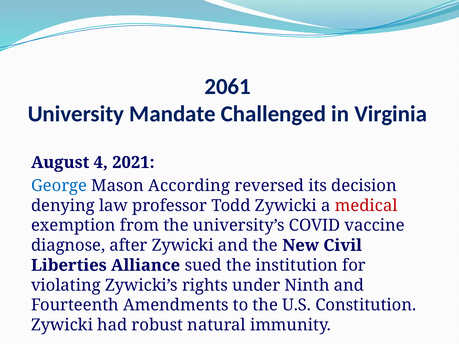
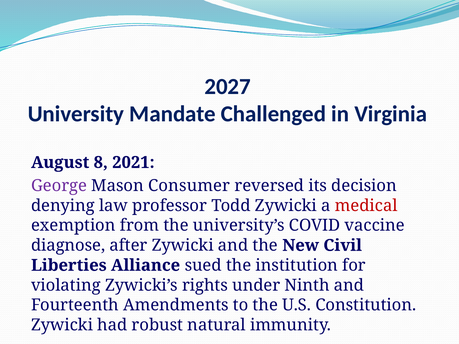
2061: 2061 -> 2027 (228, 87)
4: 4 -> 8 (101, 163)
George colour: blue -> purple (59, 186)
According: According -> Consumer (189, 186)
